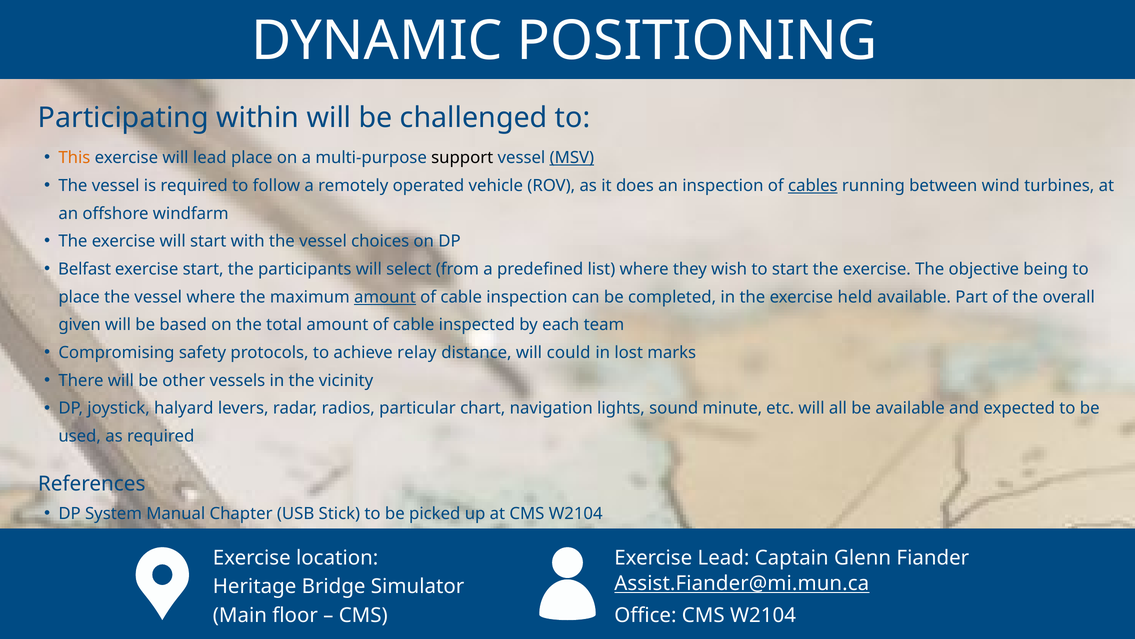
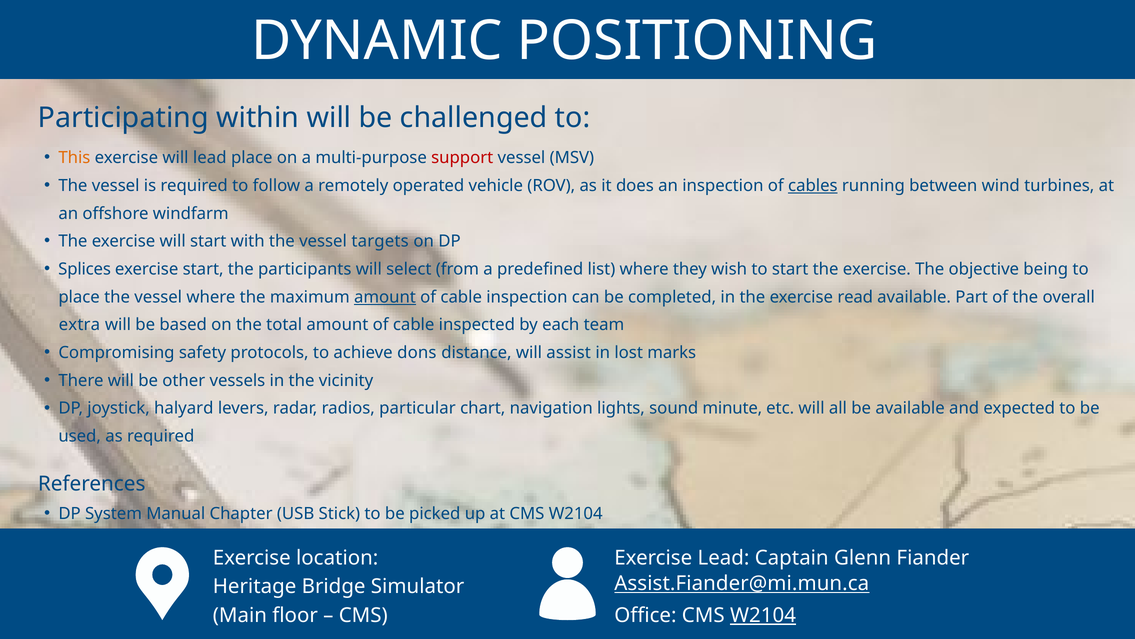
support colour: black -> red (462, 158)
MSV underline: present -> none (572, 158)
choices: choices -> targets (380, 241)
Belfast: Belfast -> Splices (85, 269)
held: held -> read (855, 297)
given: given -> extra (79, 325)
relay: relay -> dons (417, 352)
could: could -> assist (569, 352)
W2104 underline: none -> present (763, 615)
